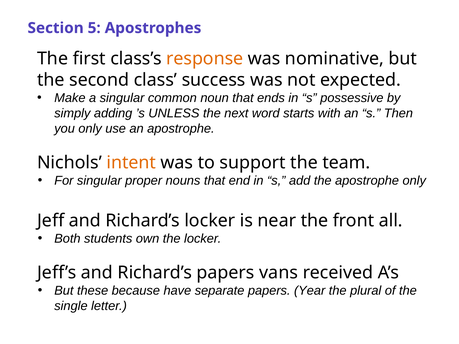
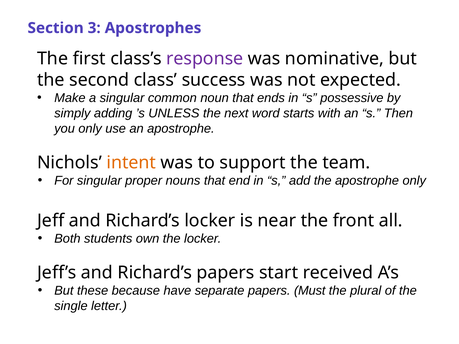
5: 5 -> 3 (94, 28)
response colour: orange -> purple (205, 59)
vans: vans -> start (279, 273)
Year: Year -> Must (310, 291)
